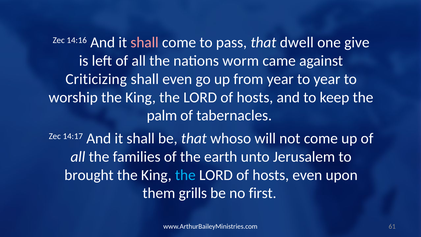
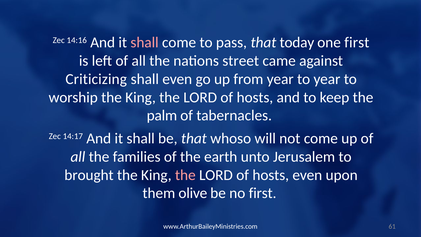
dwell: dwell -> today (297, 43)
one give: give -> first (357, 43)
worm: worm -> street (241, 61)
the colour: light blue -> pink (185, 175)
grills: grills -> olive (193, 193)
